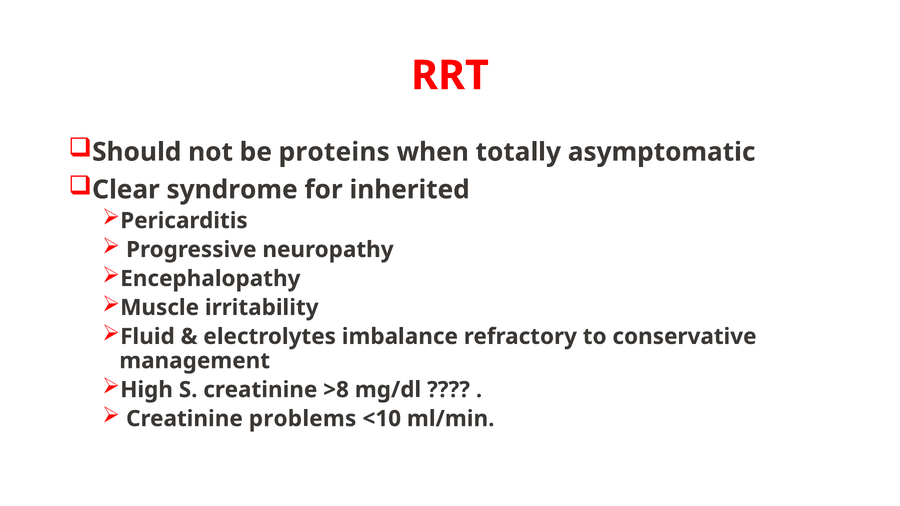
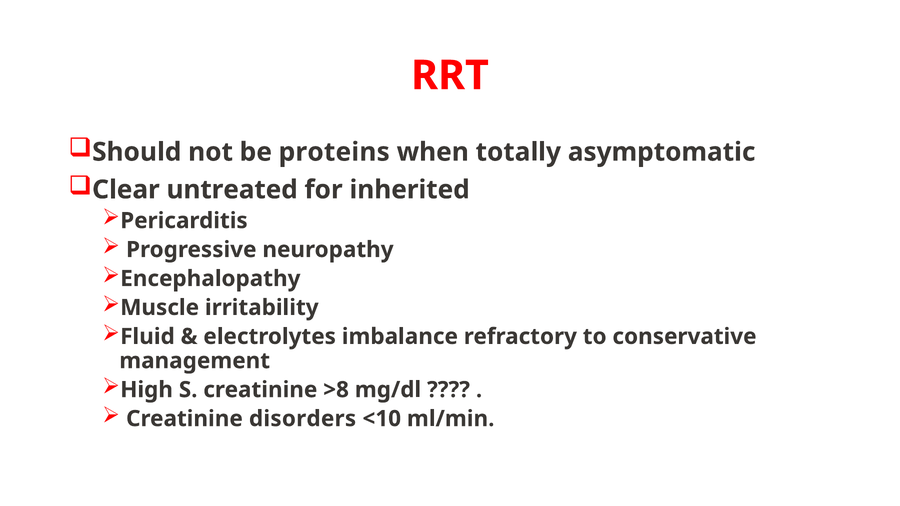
syndrome: syndrome -> untreated (232, 190)
problems: problems -> disorders (303, 419)
